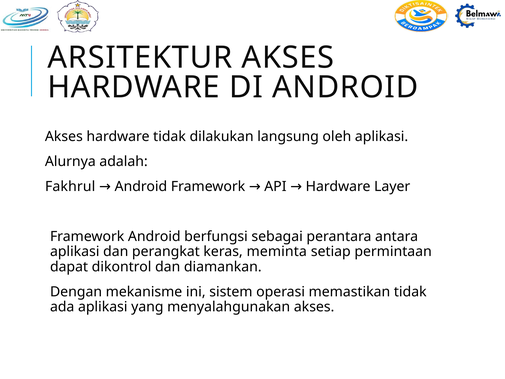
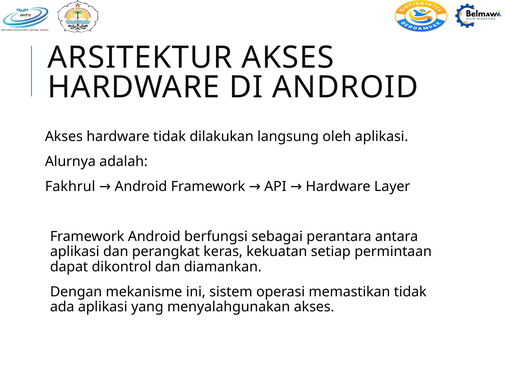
meminta: meminta -> kekuatan (277, 251)
